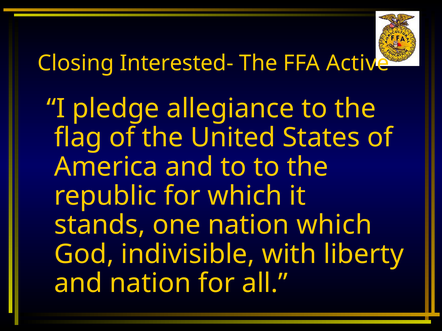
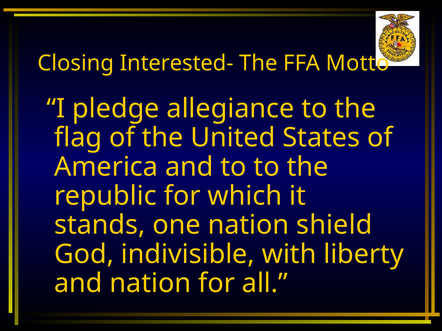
Active: Active -> Motto (358, 63)
nation which: which -> shield (334, 225)
